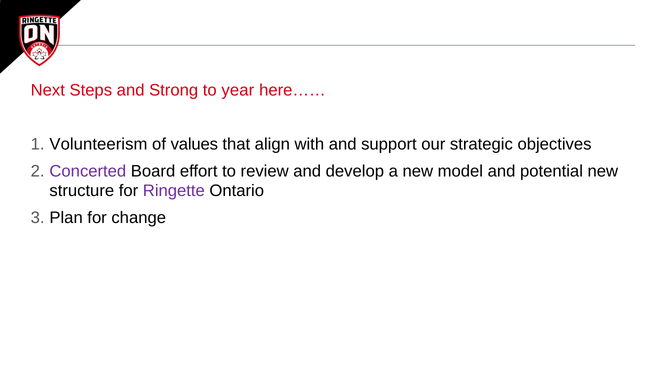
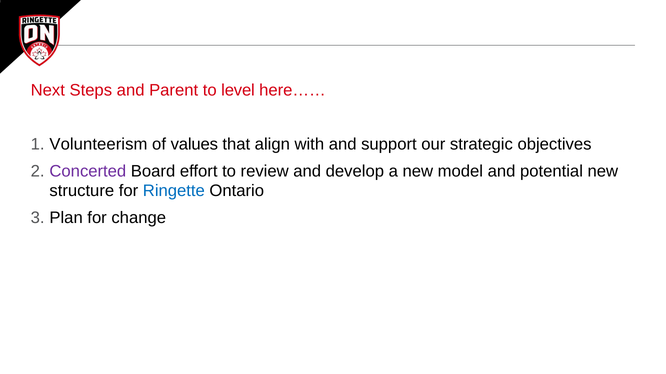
Strong: Strong -> Parent (174, 91)
year: year -> level (238, 91)
Ringette colour: purple -> blue (174, 191)
